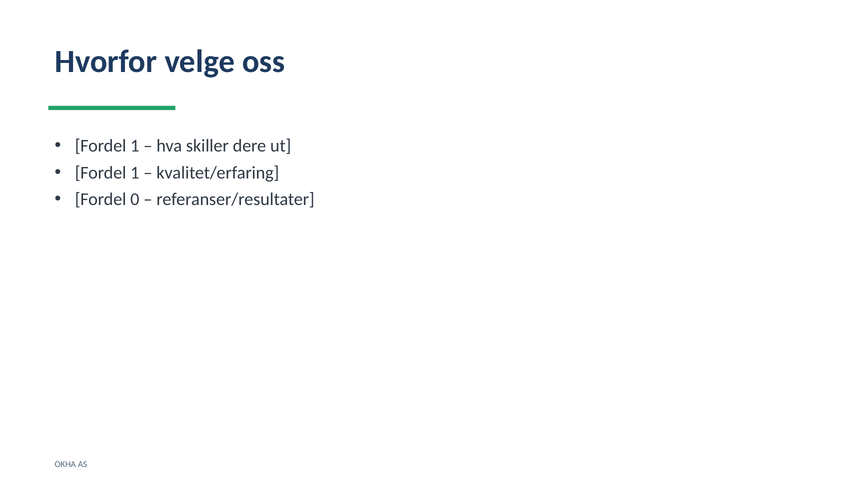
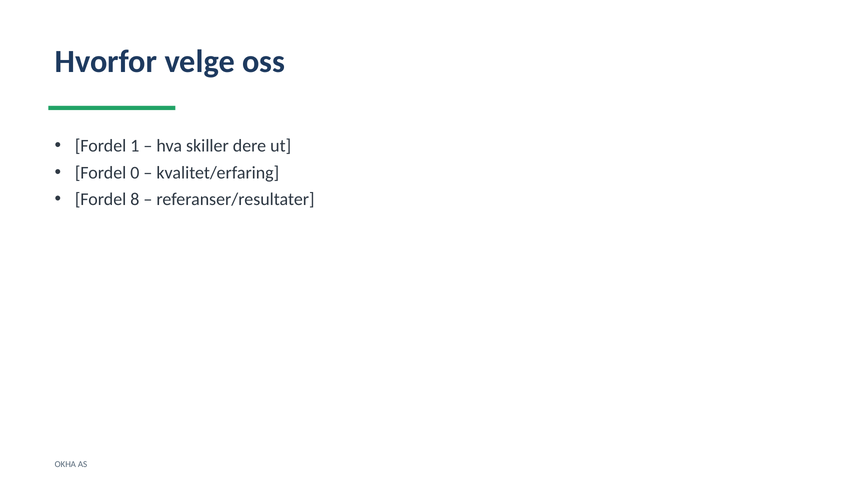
1: 1 -> 0 (135, 173)
0: 0 -> 8 (135, 199)
